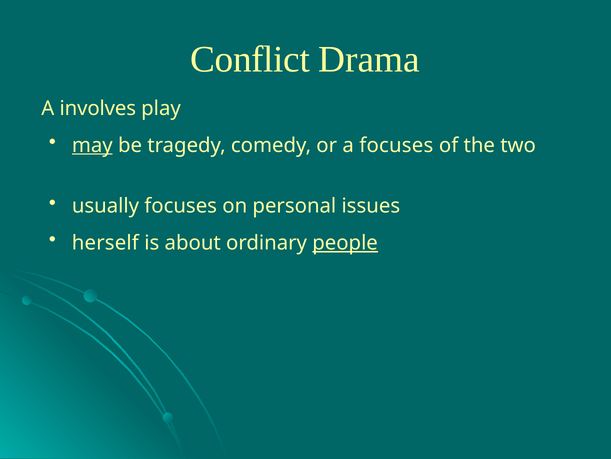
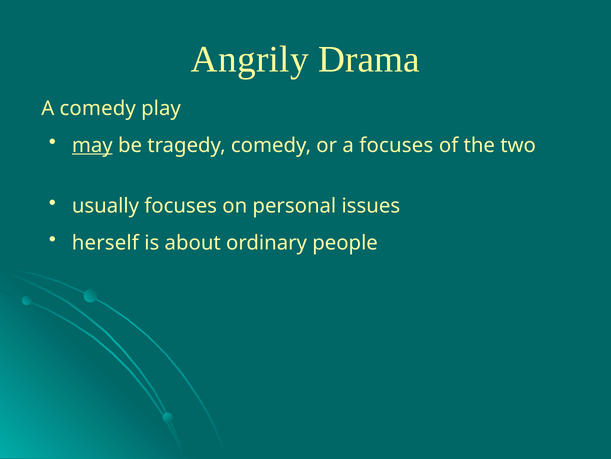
Conflict: Conflict -> Angrily (250, 59)
A involves: involves -> comedy (98, 108)
people underline: present -> none (345, 243)
